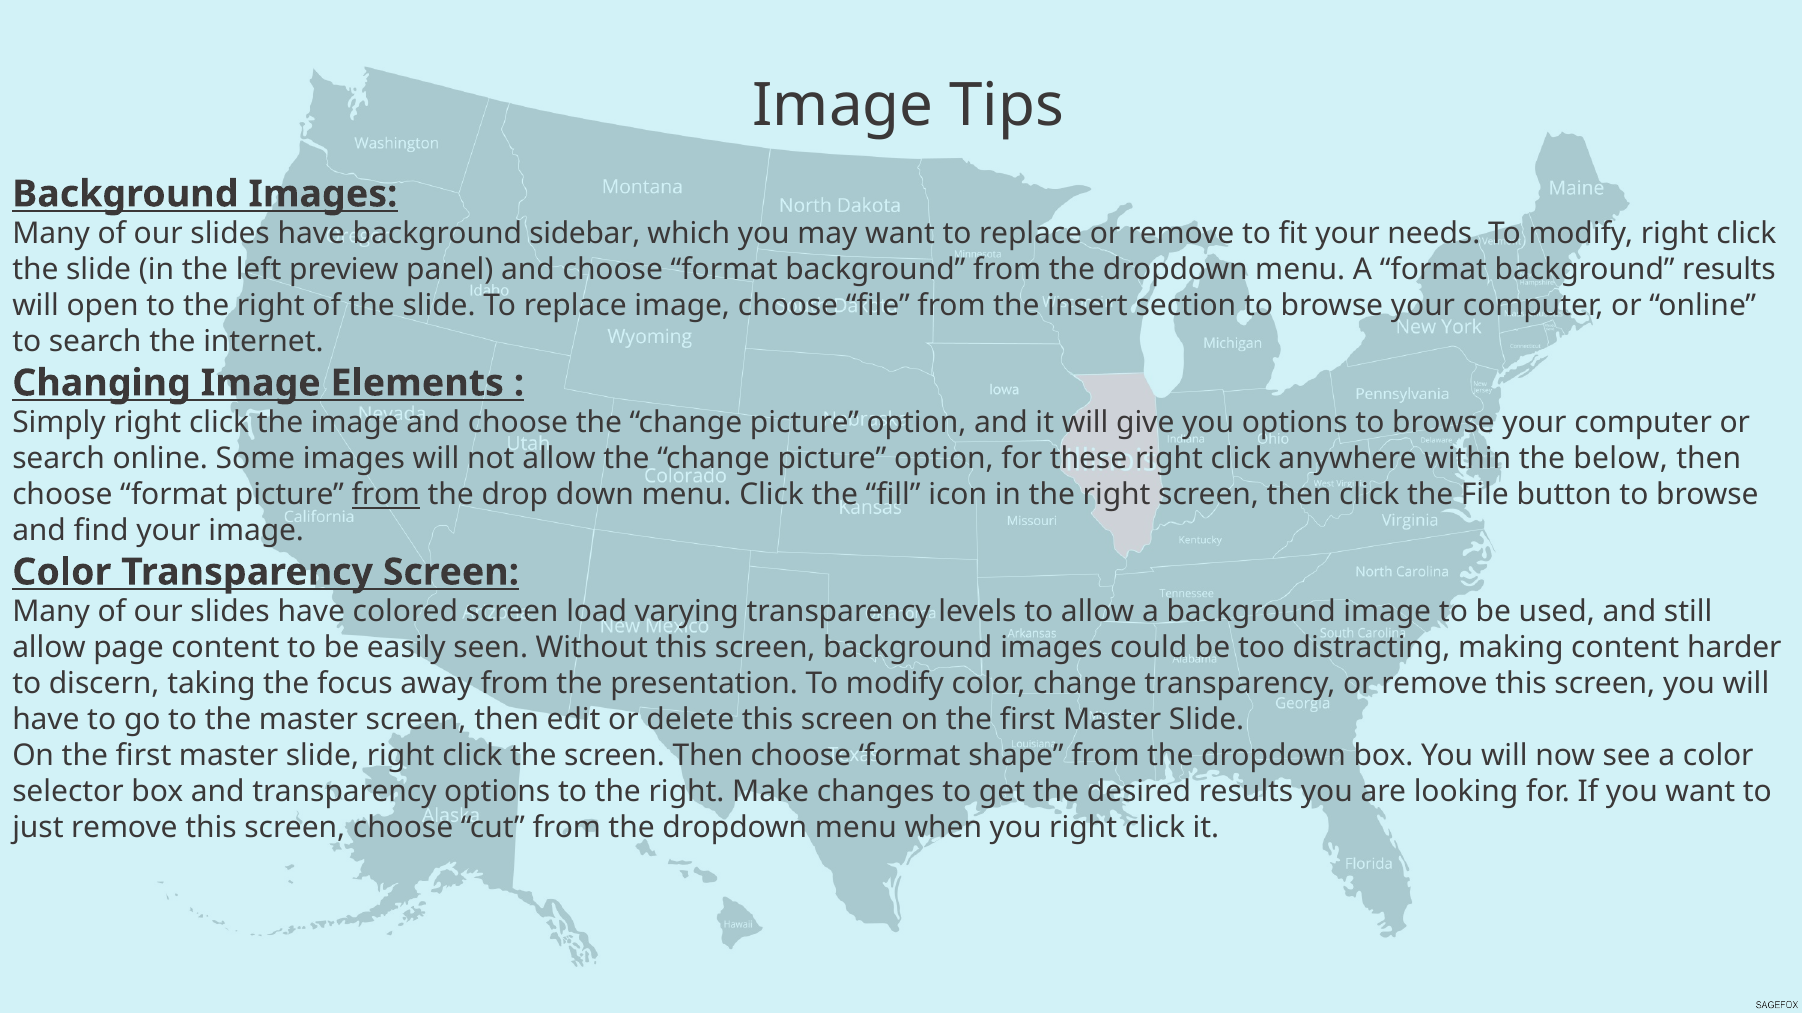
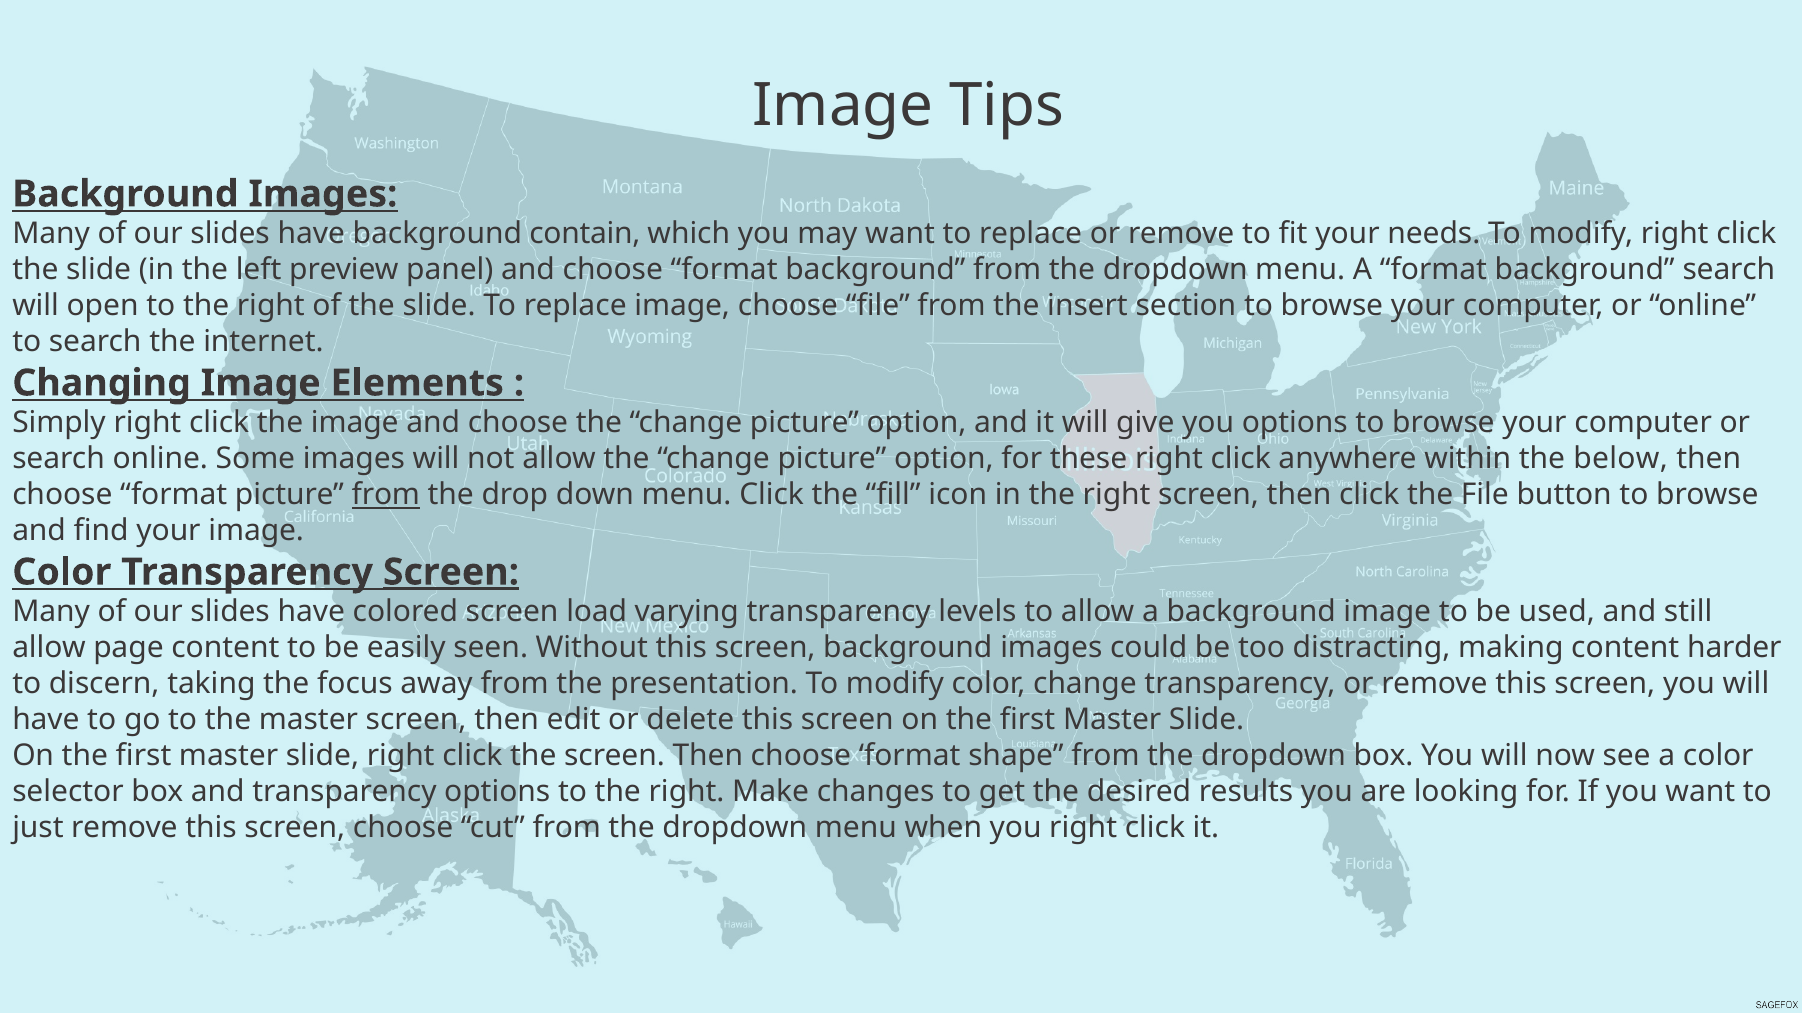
sidebar: sidebar -> contain (585, 234)
background results: results -> search (1729, 270)
Screen underline: none -> present (451, 572)
